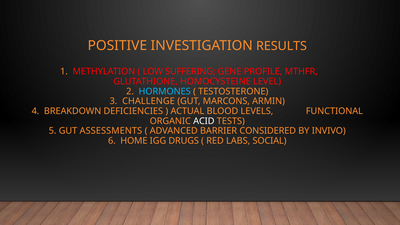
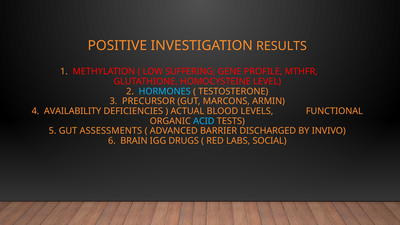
CHALLENGE: CHALLENGE -> PRECURSOR (148, 101)
BREAKDOWN: BREAKDOWN -> AVAILABILITY (73, 111)
ACID colour: white -> light blue (204, 121)
CONSIDERED: CONSIDERED -> DISCHARGED (268, 131)
HOME: HOME -> BRAIN (134, 141)
